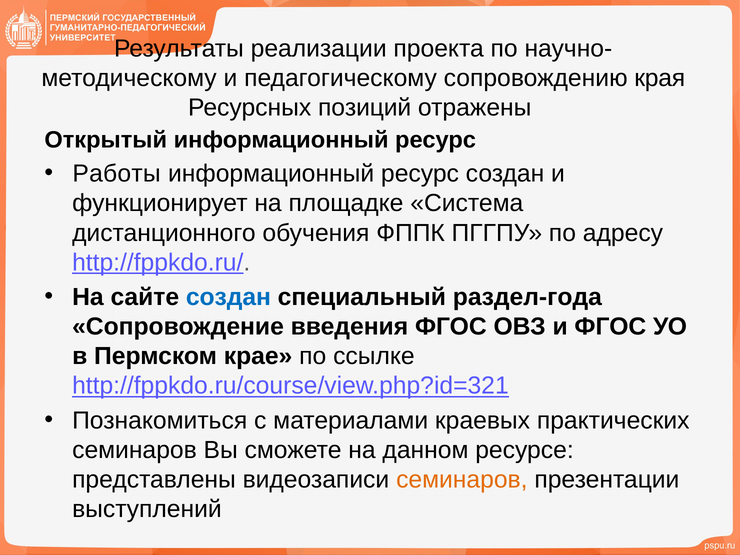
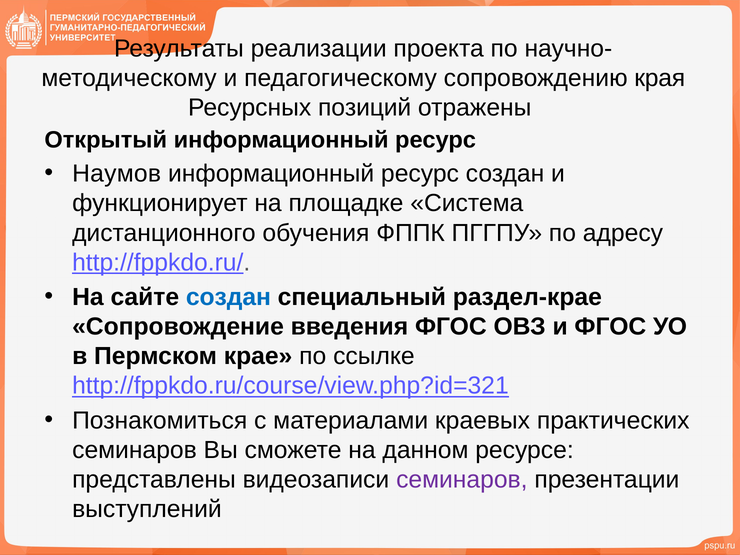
Работы: Работы -> Наумов (117, 174)
раздел-года: раздел-года -> раздел-крае (527, 297)
семинаров colour: orange -> purple (462, 480)
